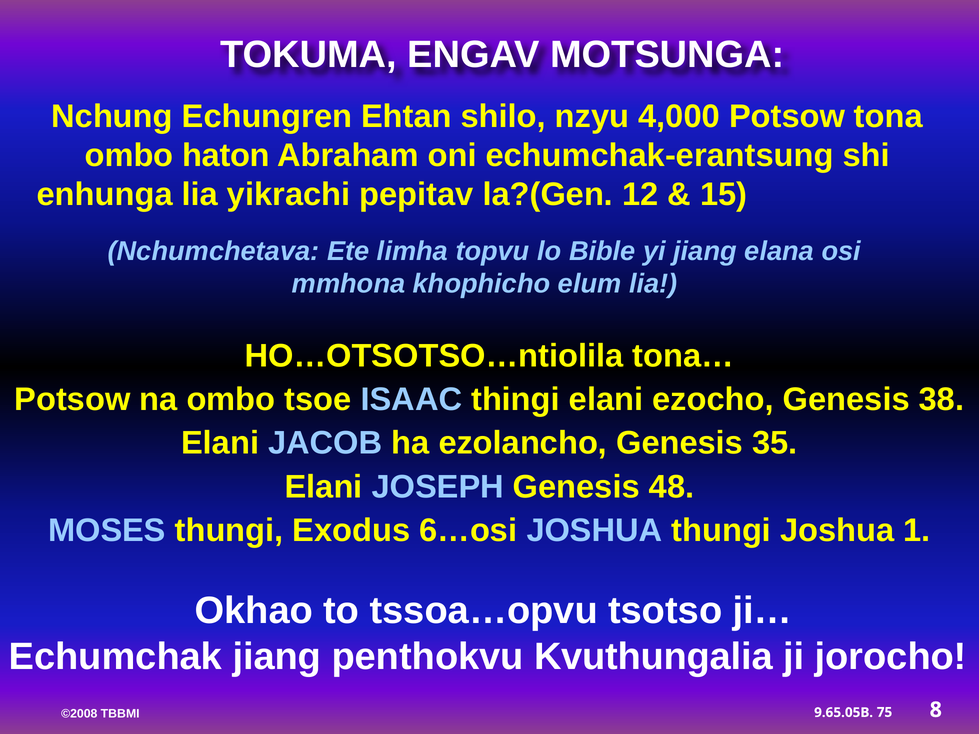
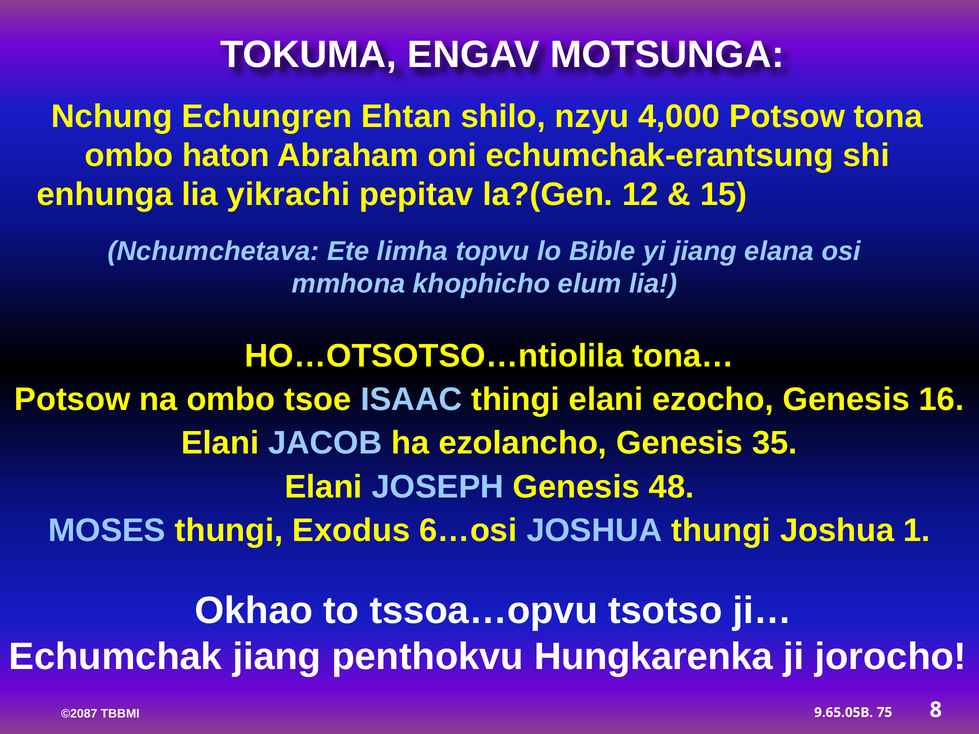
38: 38 -> 16 (941, 400)
Kvuthungalia: Kvuthungalia -> Hungkarenka (653, 657)
©2008: ©2008 -> ©2087 (79, 714)
